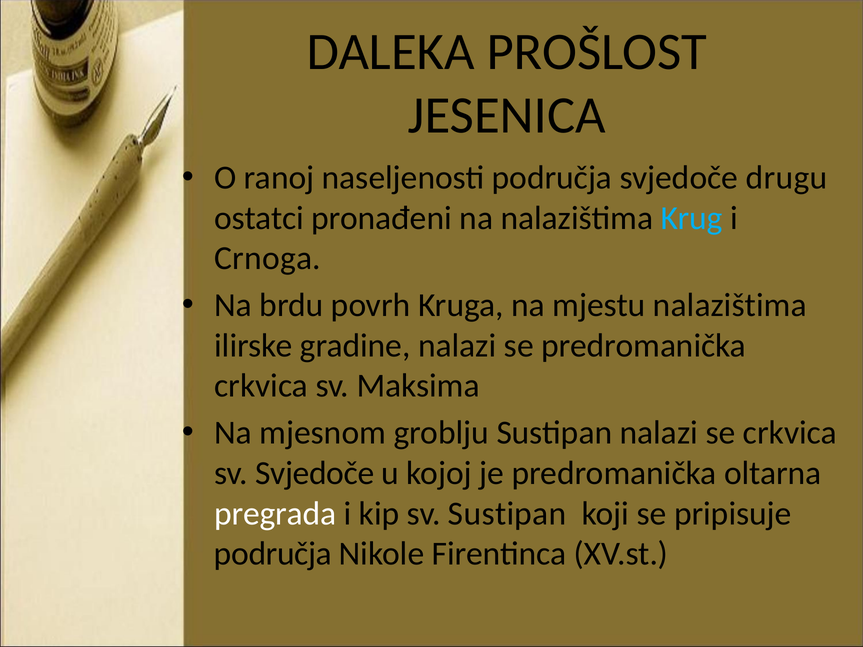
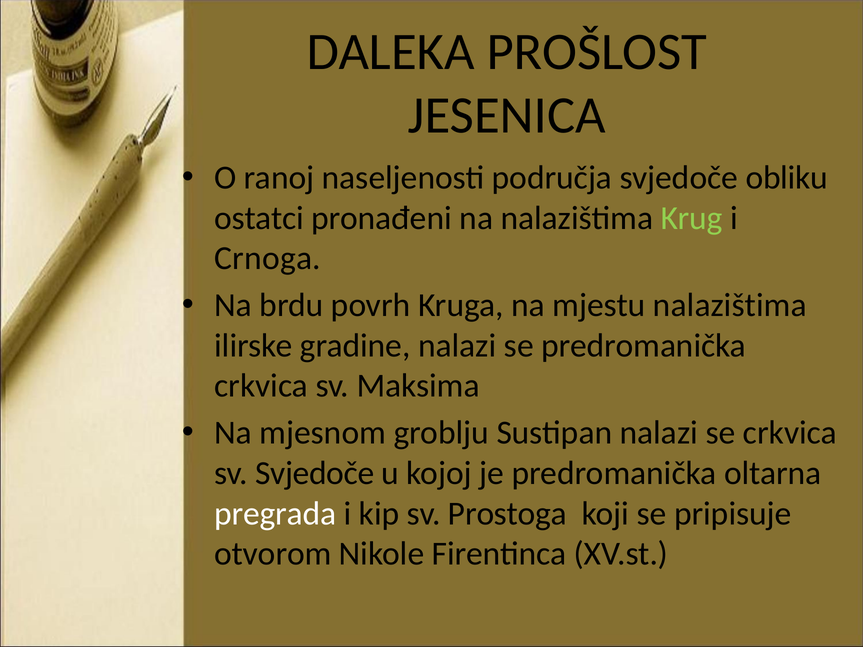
drugu: drugu -> obliku (787, 178)
Krug colour: light blue -> light green (692, 218)
sv Sustipan: Sustipan -> Prostoga (507, 514)
područja: područja -> otvorom (273, 554)
